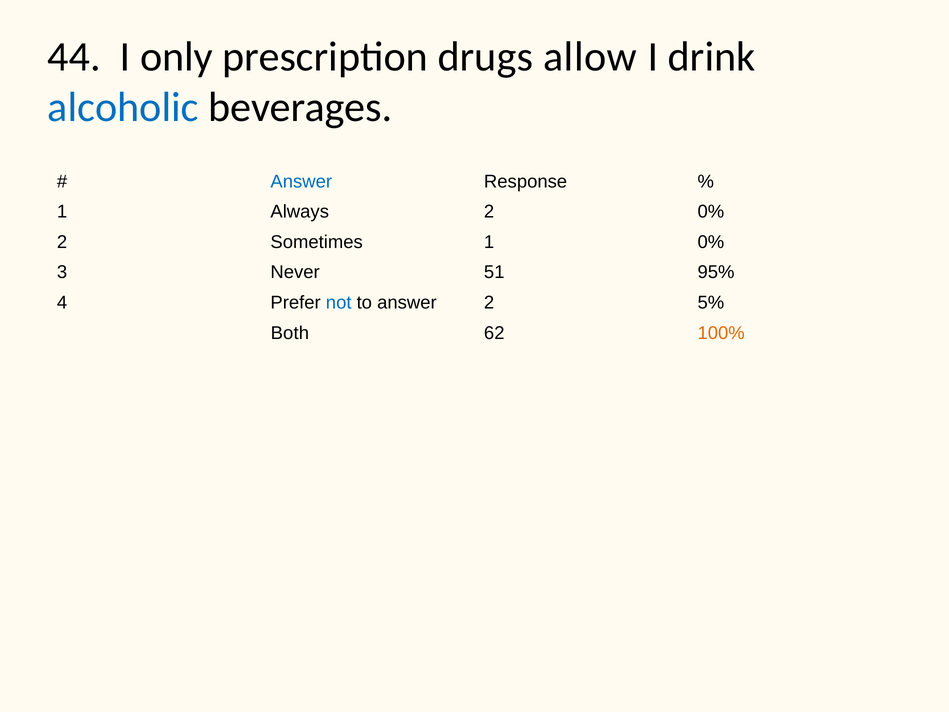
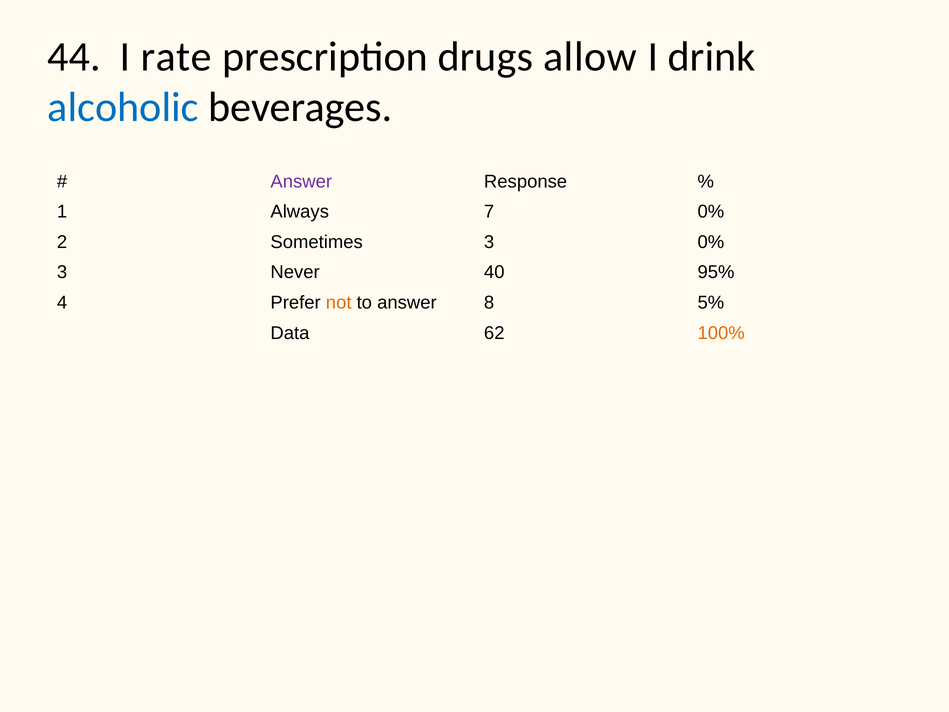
only: only -> rate (176, 57)
Answer colour: blue -> purple (301, 182)
Always 2: 2 -> 7 (489, 212)
Sometimes 1: 1 -> 3 (489, 242)
51: 51 -> 40 (494, 272)
not colour: blue -> orange (339, 303)
answer 2: 2 -> 8 (489, 303)
Both: Both -> Data (290, 333)
